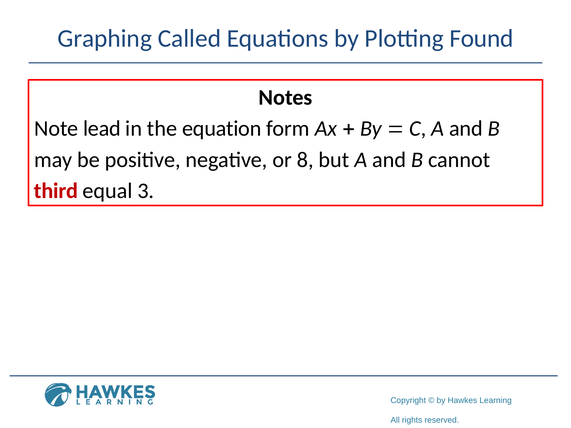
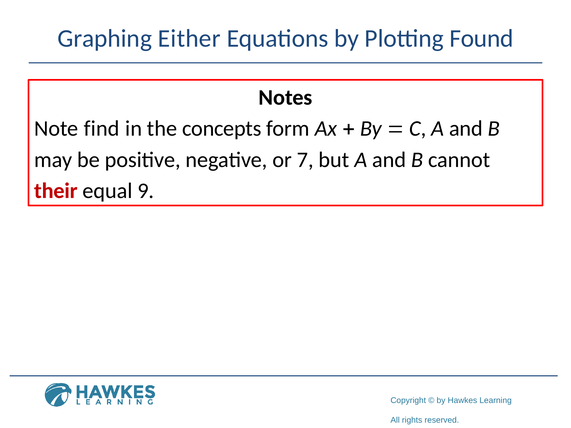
Called: Called -> Either (189, 38)
lead: lead -> find (102, 129)
equation: equation -> concepts (222, 129)
8: 8 -> 7 (305, 160)
third: third -> their (56, 191)
3: 3 -> 9 (146, 191)
